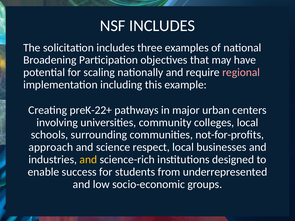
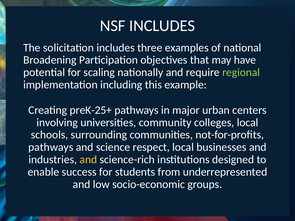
regional colour: pink -> light green (241, 72)
preK-22+: preK-22+ -> preK-25+ (91, 110)
approach: approach -> pathways (51, 147)
